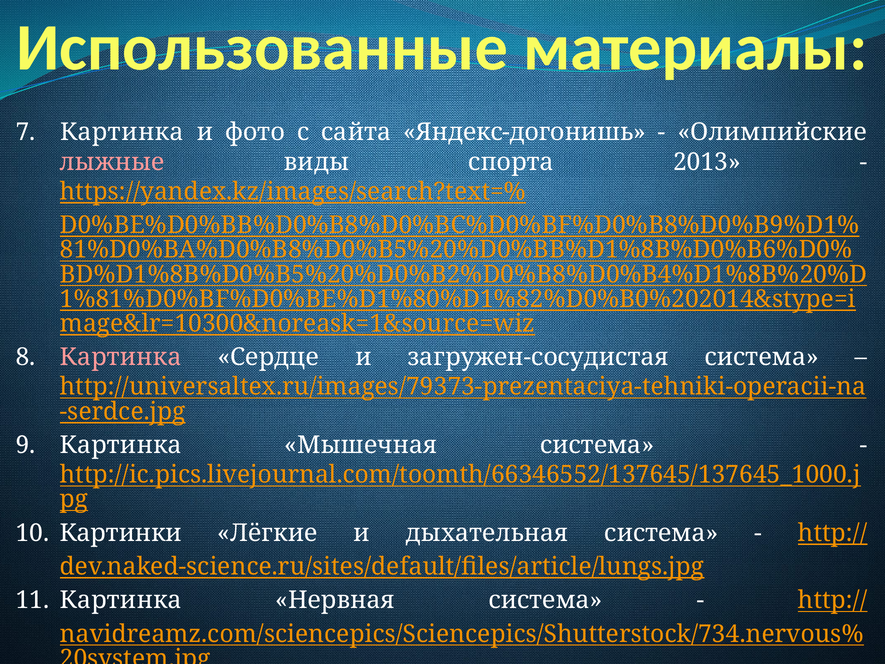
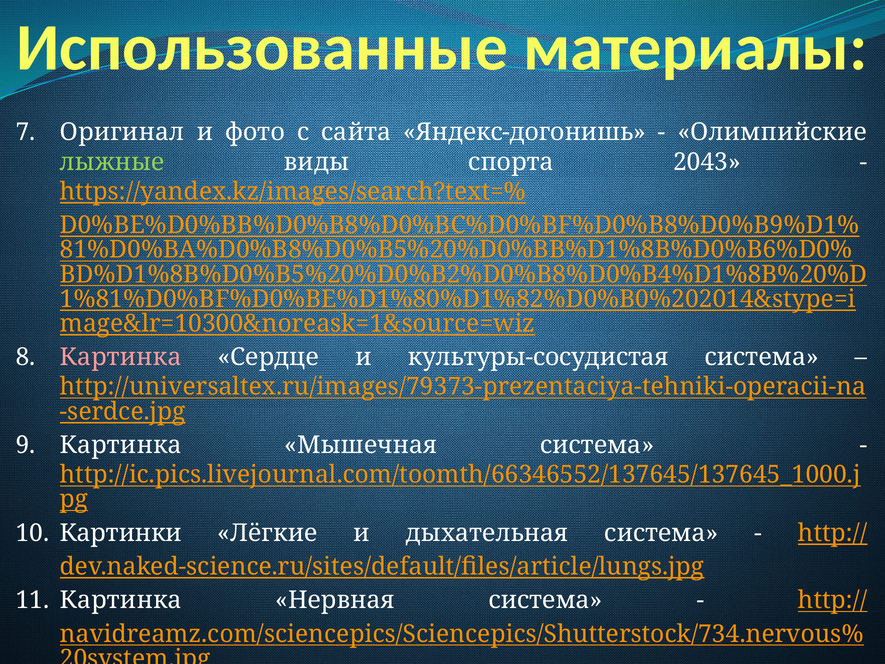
Картинка: Картинка -> Оригинал (122, 132)
лыжные colour: pink -> light green (112, 162)
2013: 2013 -> 2043 (707, 162)
загружен-сосудистая: загружен-сосудистая -> культуры-сосудистая (538, 357)
